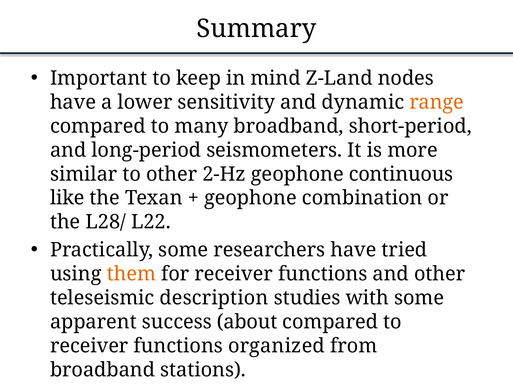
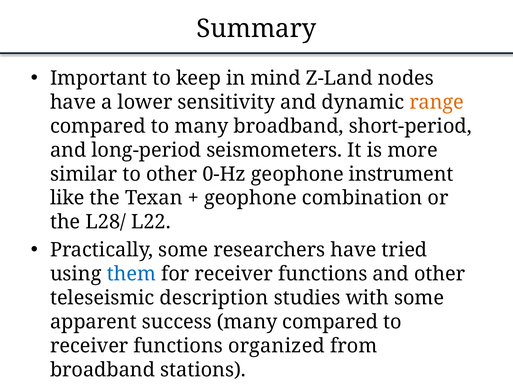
2-Hz: 2-Hz -> 0-Hz (224, 174)
continuous: continuous -> instrument (401, 174)
them colour: orange -> blue (131, 274)
success about: about -> many (247, 322)
